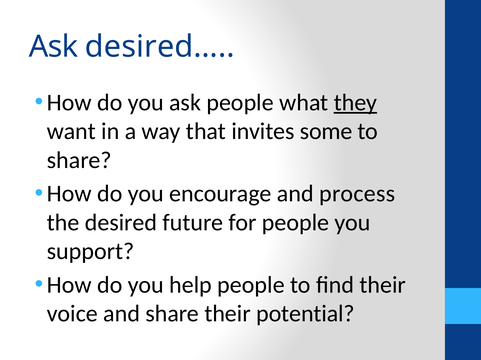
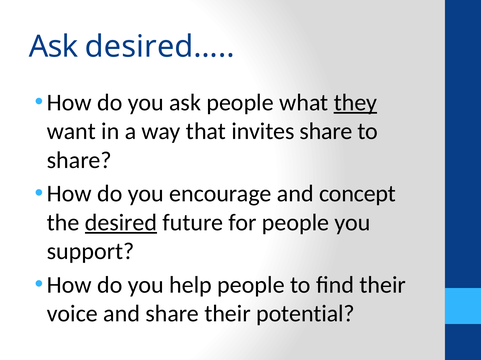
invites some: some -> share (326, 132)
process: process -> concept (357, 194)
desired underline: none -> present (121, 223)
